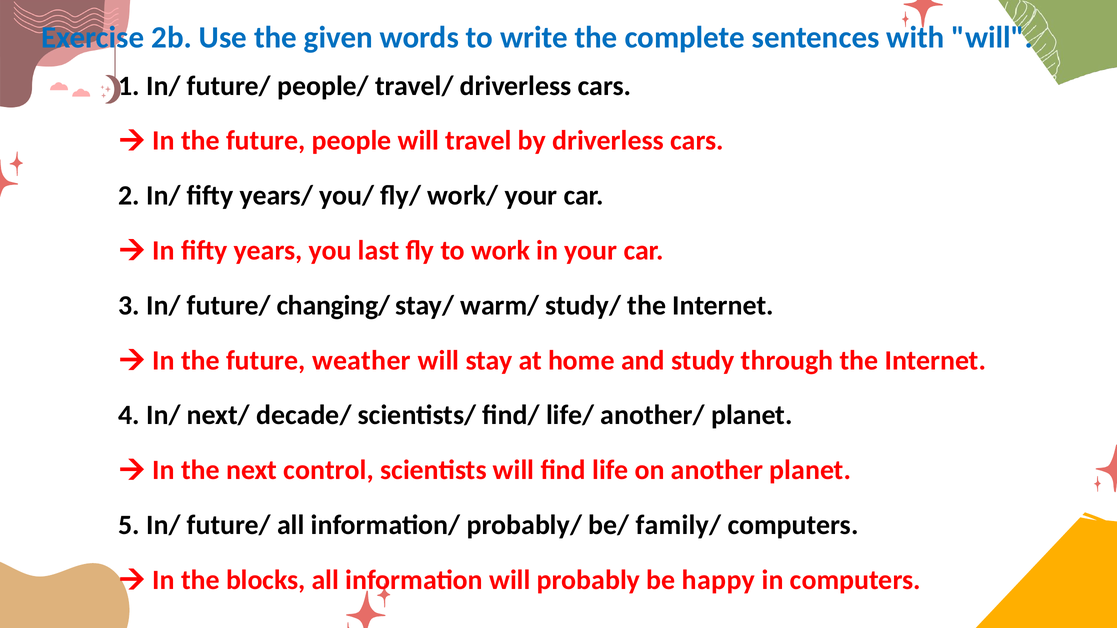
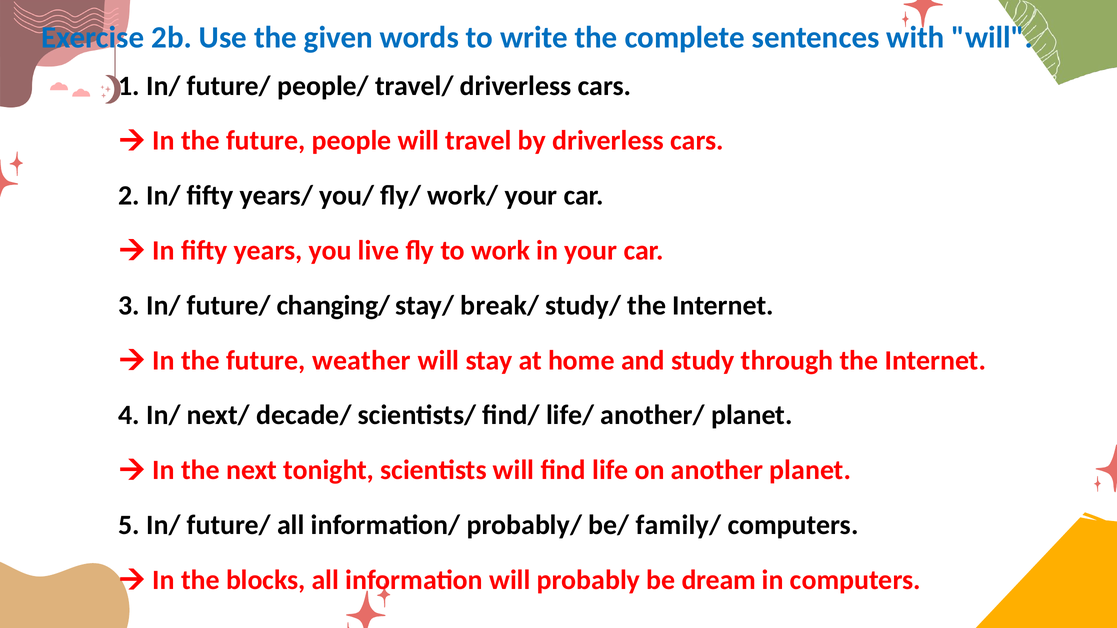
last: last -> live (379, 251)
warm/: warm/ -> break/ (500, 306)
control: control -> tonight (329, 470)
happy: happy -> dream (719, 580)
